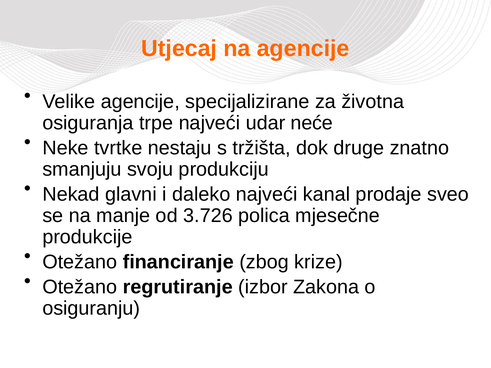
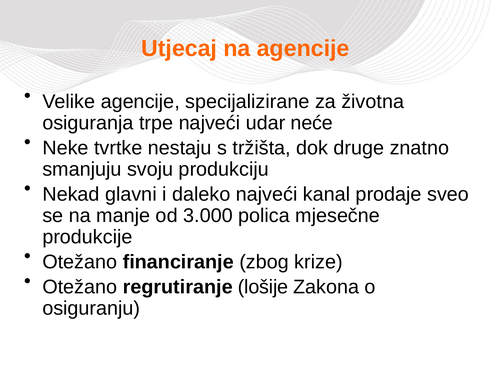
3.726: 3.726 -> 3.000 (208, 216)
izbor: izbor -> lošije (263, 287)
